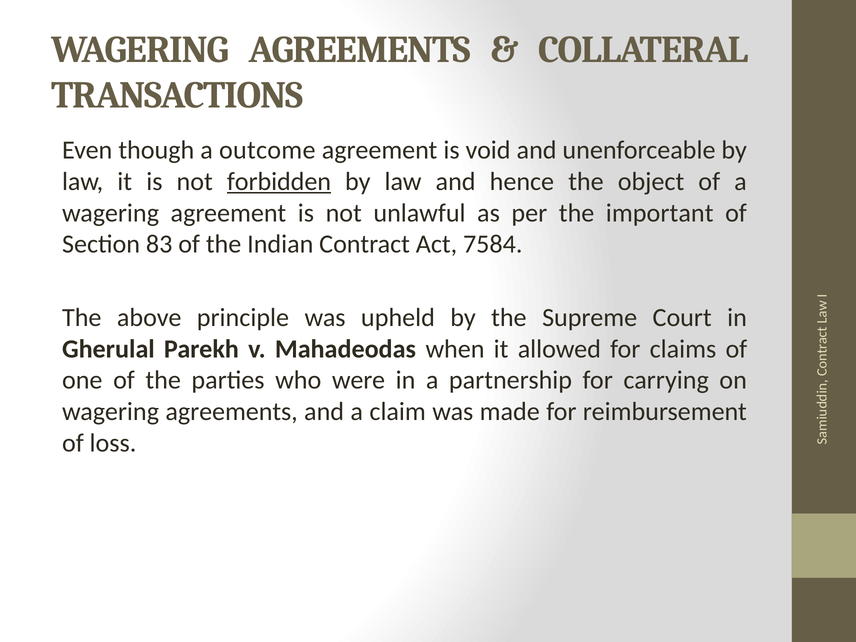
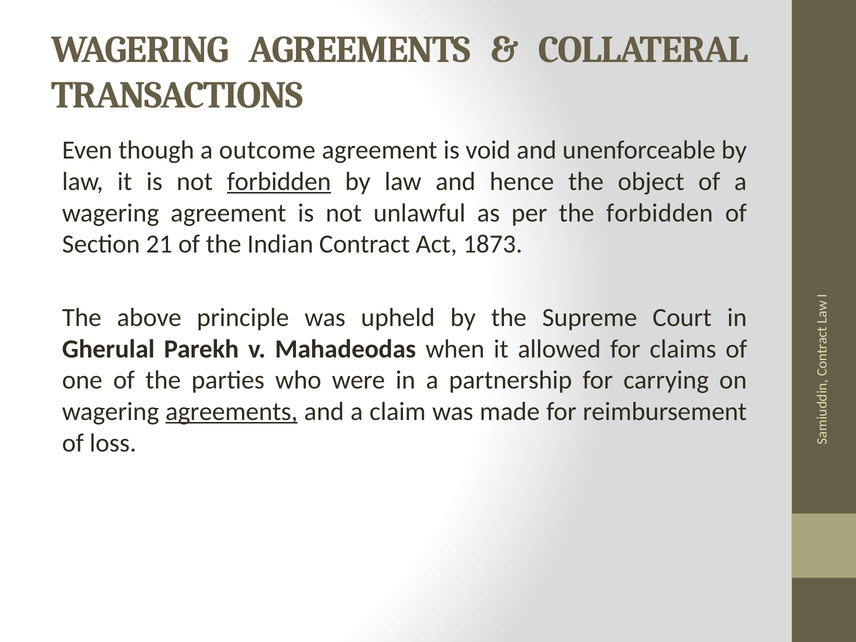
the important: important -> forbidden (660, 213)
83: 83 -> 21 (159, 244)
7584: 7584 -> 1873 (493, 244)
agreements underline: none -> present (232, 412)
